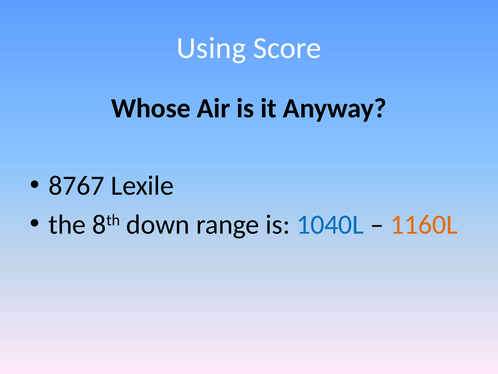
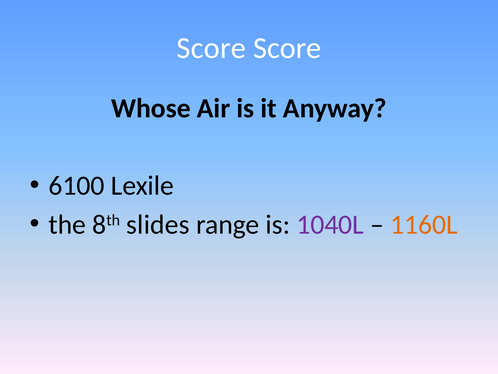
Using: Using -> Score (211, 48)
8767: 8767 -> 6100 (77, 186)
down: down -> slides (158, 224)
1040L colour: blue -> purple (330, 224)
